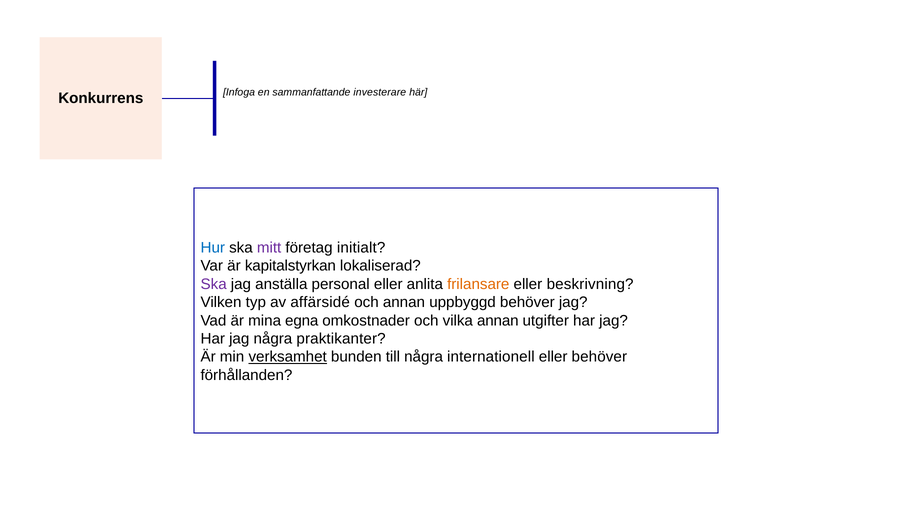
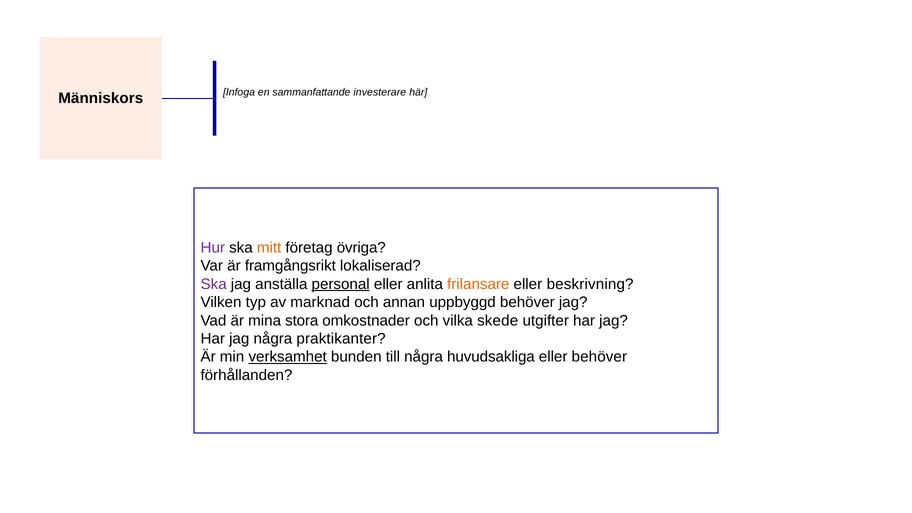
Konkurrens: Konkurrens -> Människors (101, 98)
Hur colour: blue -> purple (213, 248)
mitt colour: purple -> orange (269, 248)
initialt: initialt -> övriga (361, 248)
kapitalstyrkan: kapitalstyrkan -> framgångsrikt (290, 266)
personal underline: none -> present (341, 284)
affärsidé: affärsidé -> marknad (320, 302)
egna: egna -> stora (302, 321)
vilka annan: annan -> skede (498, 321)
internationell: internationell -> huvudsakliga (491, 357)
